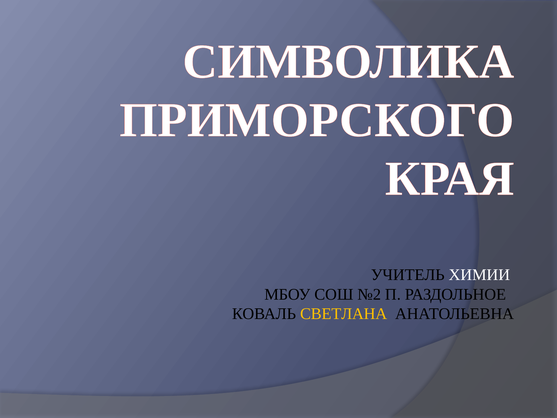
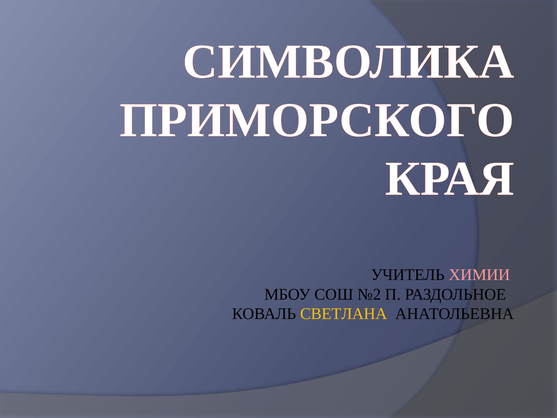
ХИМИИ colour: white -> pink (479, 275)
